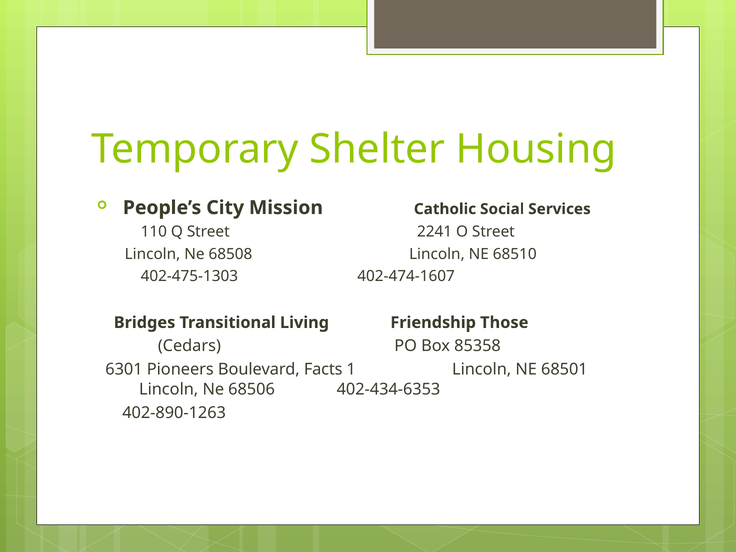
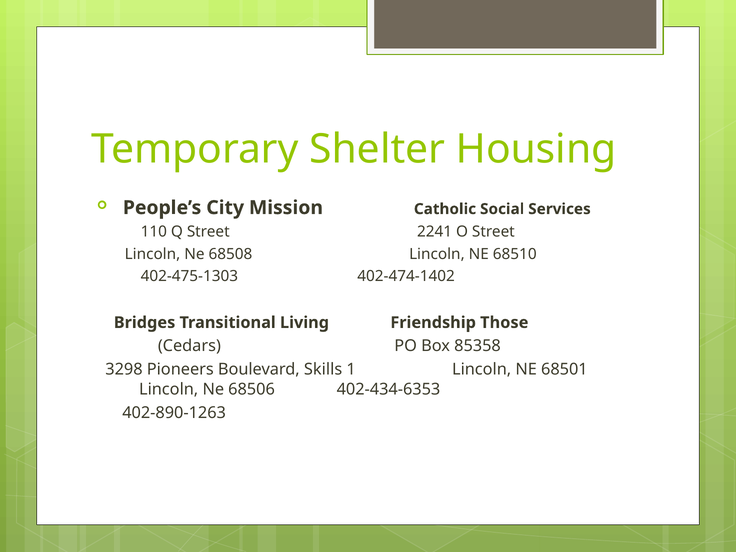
402-474-1607: 402-474-1607 -> 402-474-1402 (406, 276)
6301: 6301 -> 3298 (124, 370)
Facts: Facts -> Skills (323, 370)
